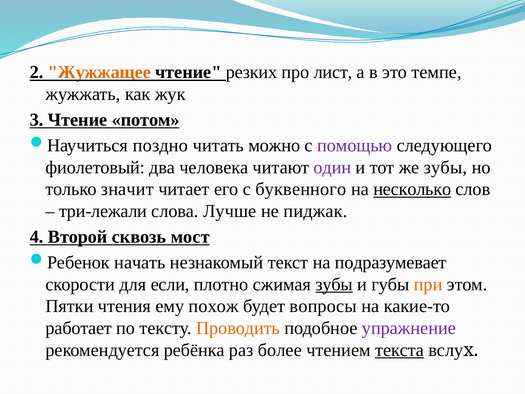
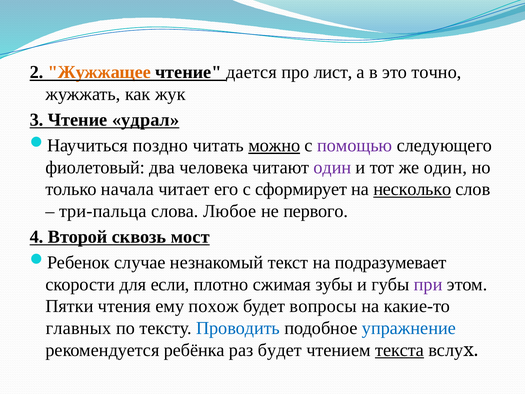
резких: резких -> дается (251, 72)
темпе: темпе -> точно (436, 72)
потом: потом -> удрал (146, 120)
можно underline: none -> present (274, 145)
же зубы: зубы -> один (445, 167)
значит: значит -> начала (127, 189)
буквенного: буквенного -> сформирует (301, 189)
три-лежали: три-лежали -> три-пальца (103, 211)
Лучше: Лучше -> Любое (230, 211)
пиджак: пиджак -> первого (316, 211)
начать: начать -> случае (140, 262)
зубы underline: present -> none (334, 284)
при colour: orange -> purple (428, 284)
работает: работает -> главных (79, 328)
Проводить colour: orange -> blue (238, 328)
упражнение colour: purple -> blue (409, 328)
раз более: более -> будет (280, 350)
